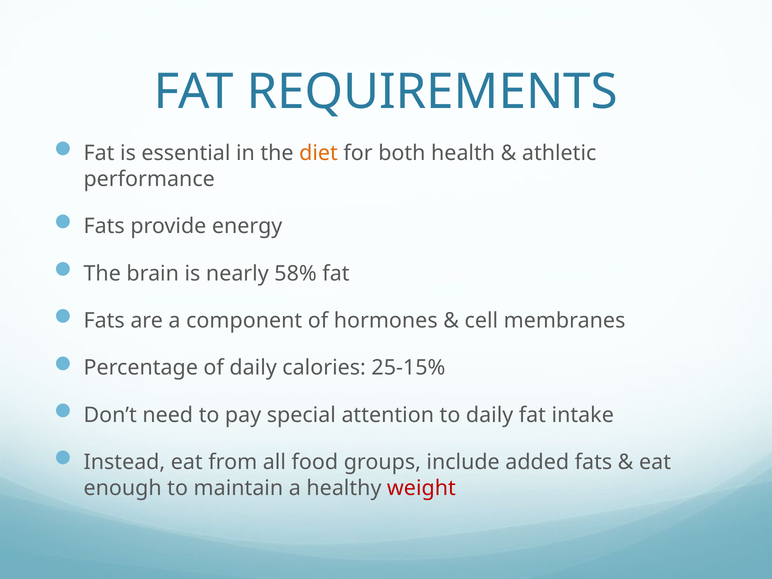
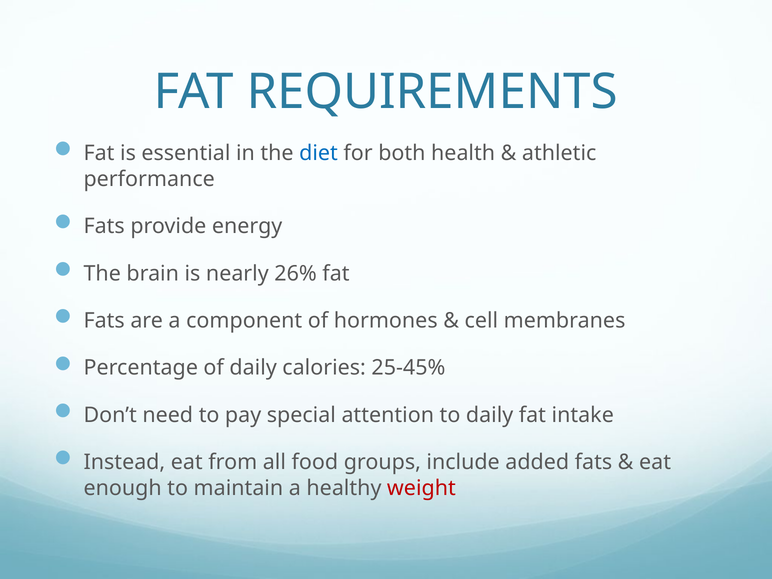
diet colour: orange -> blue (318, 153)
58%: 58% -> 26% (296, 273)
25-15%: 25-15% -> 25-45% (408, 368)
